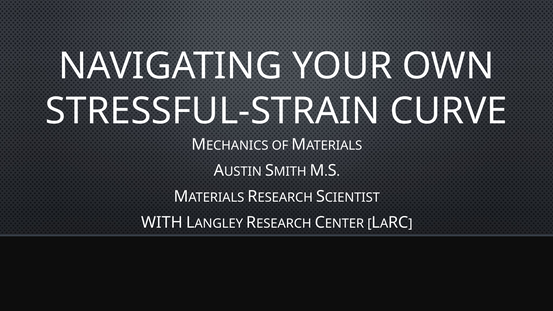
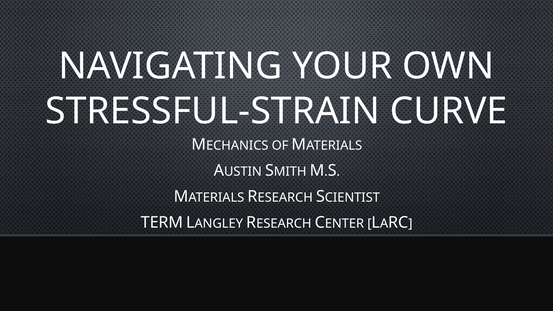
WITH: WITH -> TERM (162, 222)
